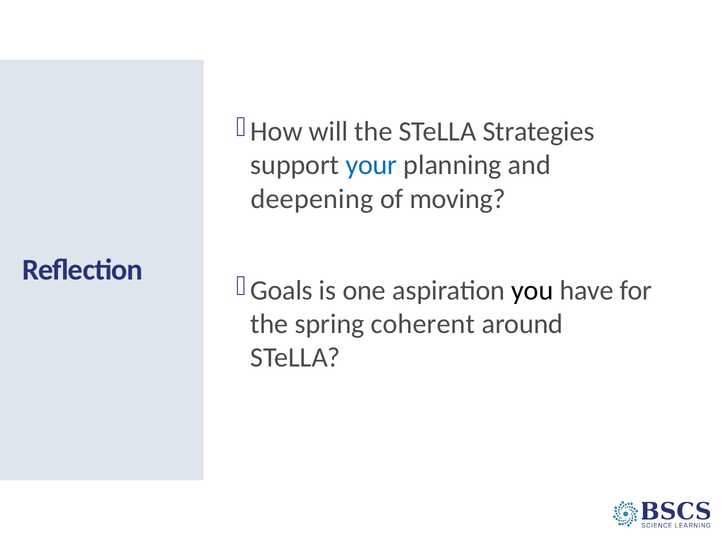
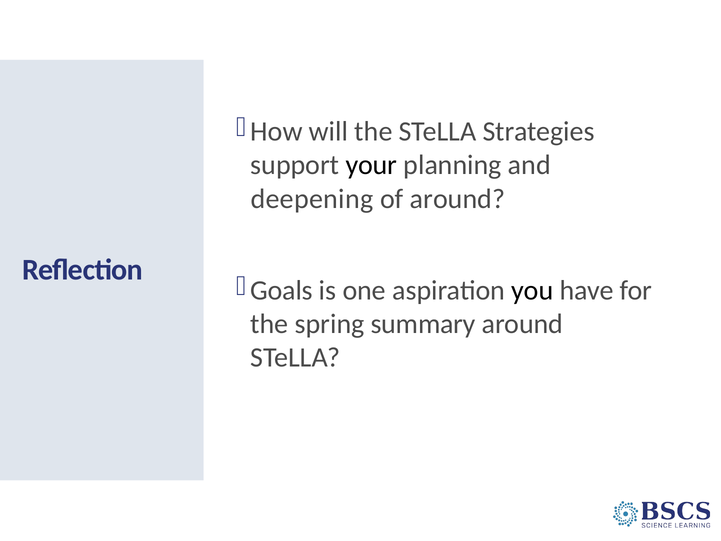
your colour: blue -> black (371, 165)
of moving: moving -> around (457, 199)
coherent: coherent -> summary (423, 324)
